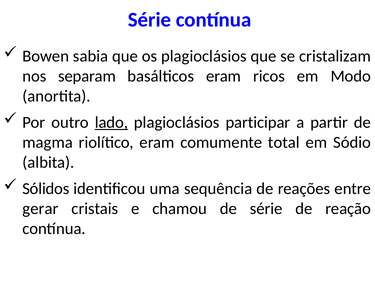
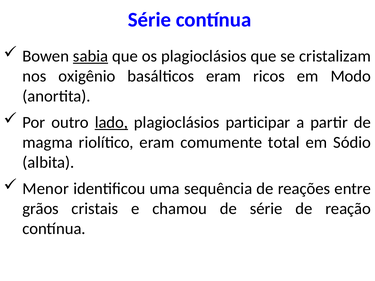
sabia underline: none -> present (91, 56)
separam: separam -> oxigênio (87, 76)
Sólidos: Sólidos -> Menor (46, 189)
gerar: gerar -> grãos (41, 209)
